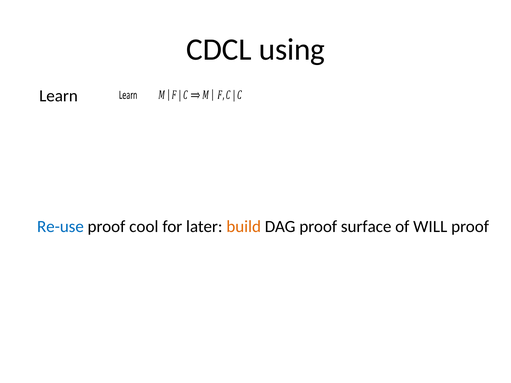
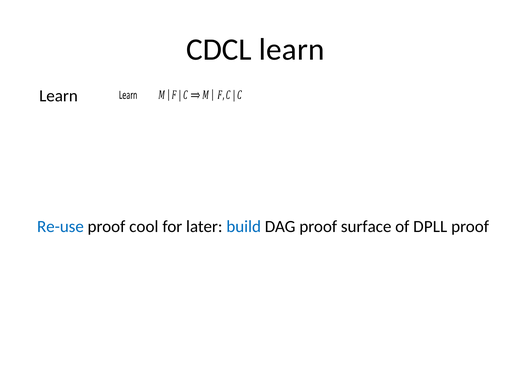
CDCL using: using -> learn (292, 49)
build colour: orange -> blue (244, 227)
WILL: WILL -> DPLL (430, 227)
